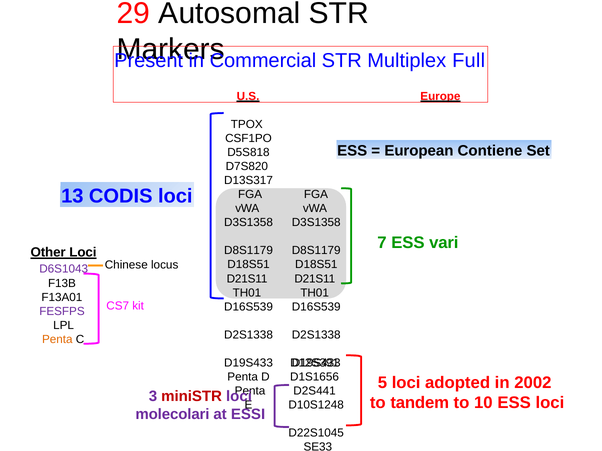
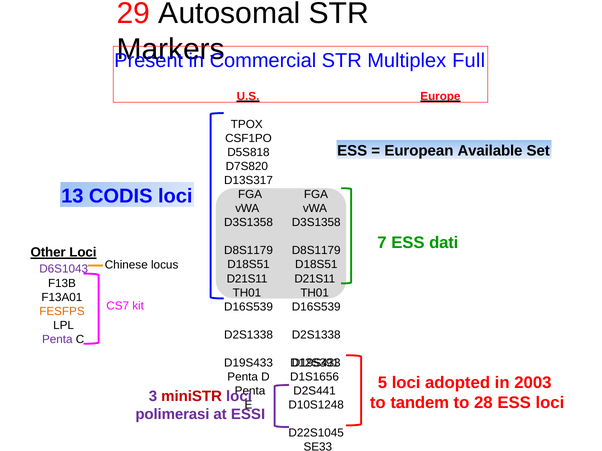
Contiene: Contiene -> Available (490, 151)
vari: vari -> dati (444, 243)
FESFPS colour: purple -> orange (62, 312)
Penta colour: orange -> purple (57, 340)
2002: 2002 -> 2003 (533, 383)
10: 10 -> 28 (483, 403)
molecolari: molecolari -> polimerasi (172, 415)
